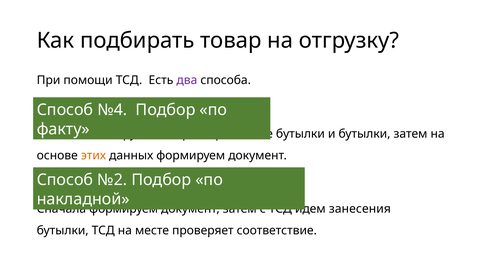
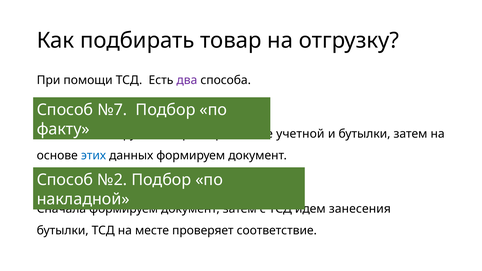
№4: №4 -> №7 (112, 110)
бутылки: бутылки -> учетной (300, 134)
этих colour: orange -> blue (94, 155)
